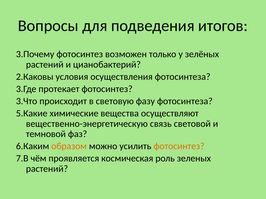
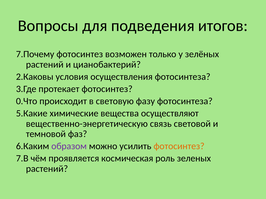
3.Почему: 3.Почему -> 7.Почему (35, 54)
3.Что: 3.Что -> 0.Что (27, 101)
образом colour: orange -> purple (69, 147)
